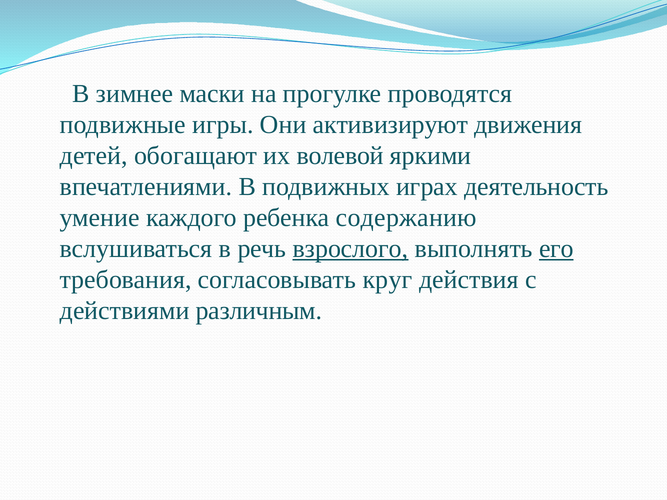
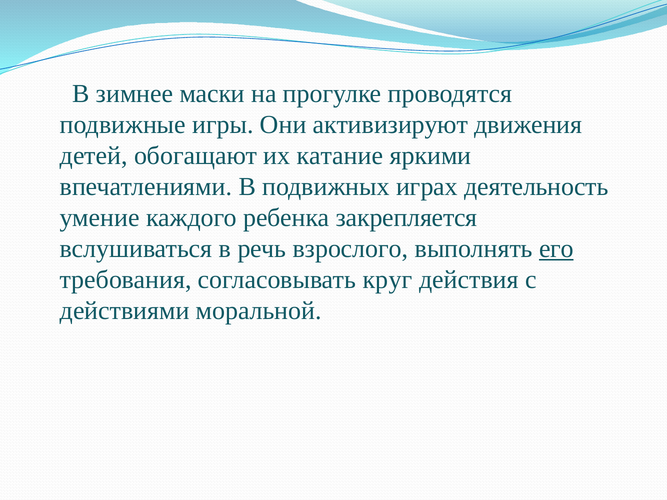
волевой: волевой -> катание (340, 156)
содержанию: содержанию -> закрепляется (407, 218)
взрослого underline: present -> none (351, 249)
различным: различным -> моральной (259, 311)
